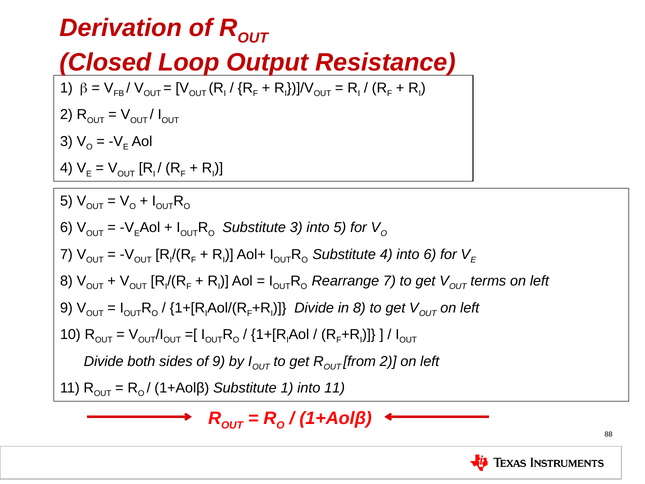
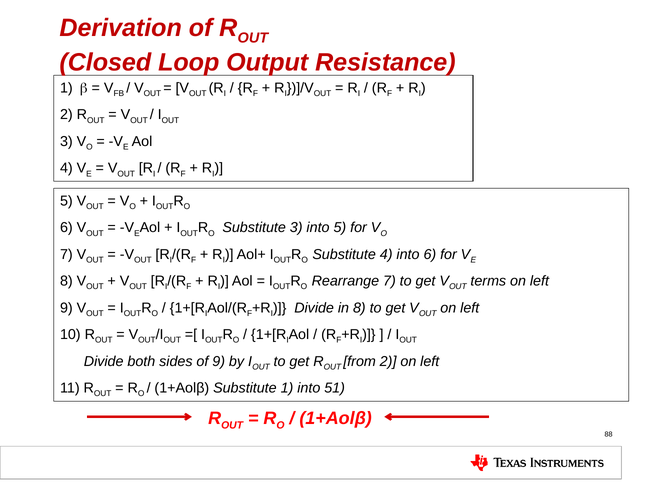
into 11: 11 -> 51 (335, 388)
